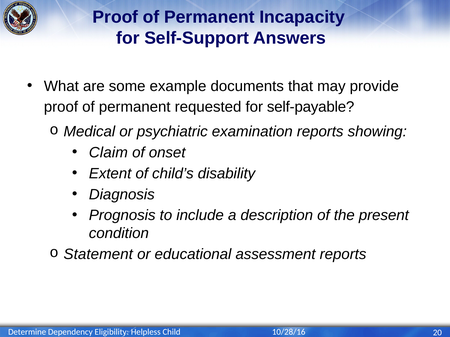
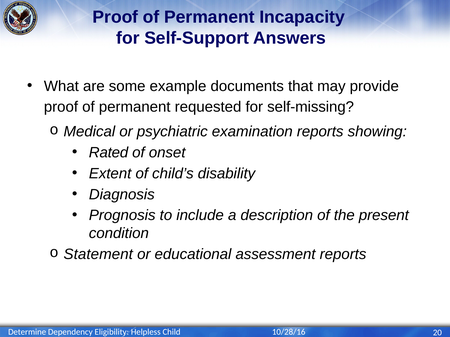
self-payable: self-payable -> self-missing (311, 107)
Claim: Claim -> Rated (109, 153)
